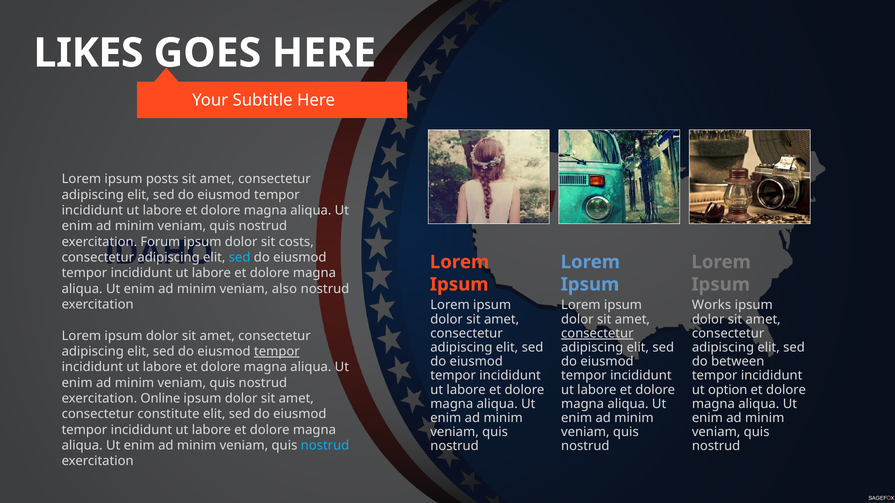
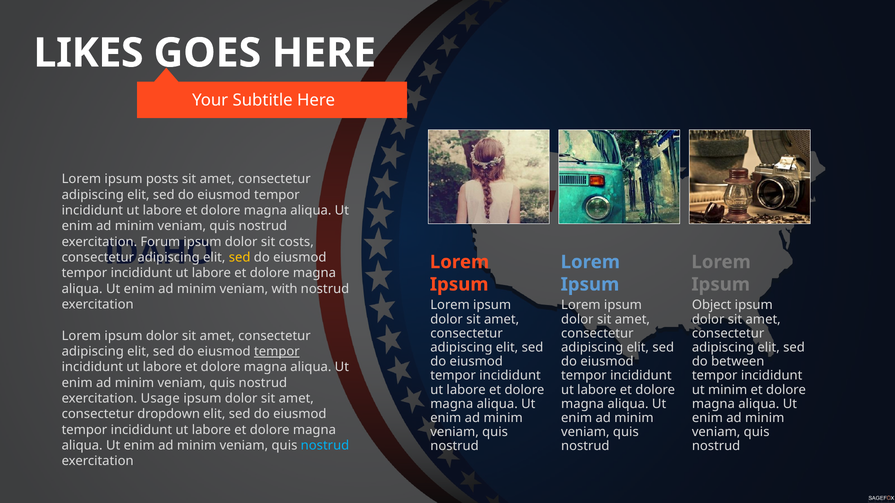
sed colour: light blue -> yellow (240, 258)
also: also -> with (285, 289)
Works: Works -> Object (712, 305)
consectetur underline: present -> none (597, 334)
ut option: option -> minim (728, 390)
Online: Online -> Usage (160, 399)
constitute: constitute -> dropdown (169, 414)
